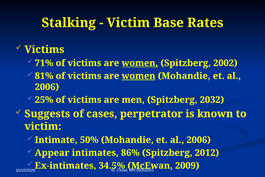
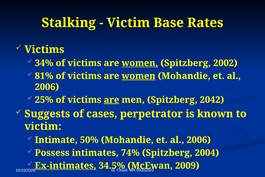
71%: 71% -> 34% (44, 63)
are underline: none -> present (111, 100)
2032: 2032 -> 2042 (212, 100)
Appear: Appear -> Possess (52, 153)
86%: 86% -> 74% (130, 153)
2012: 2012 -> 2004 (207, 153)
Ex-intimates underline: none -> present (65, 165)
